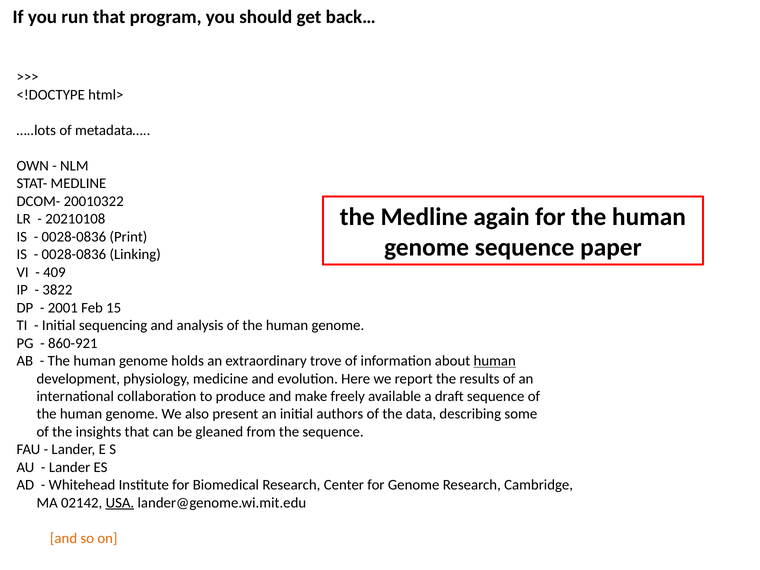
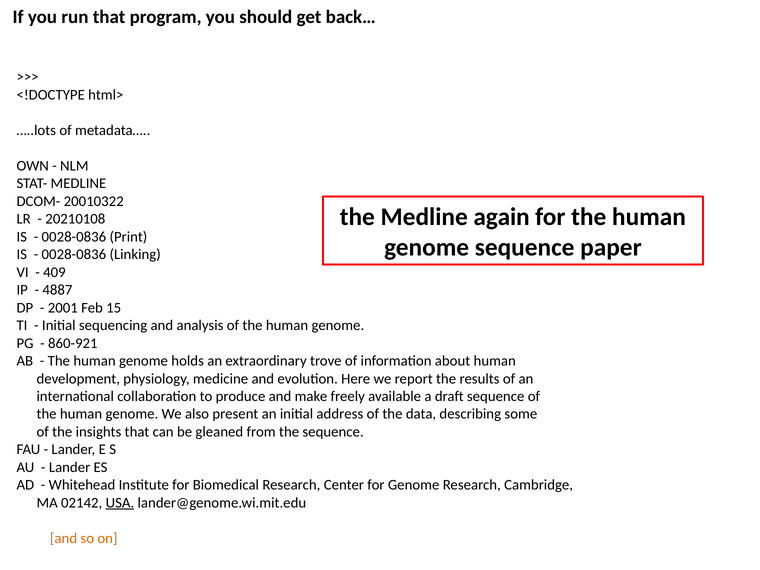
3822: 3822 -> 4887 (57, 290)
human underline: present -> none (495, 361)
authors: authors -> address (340, 414)
